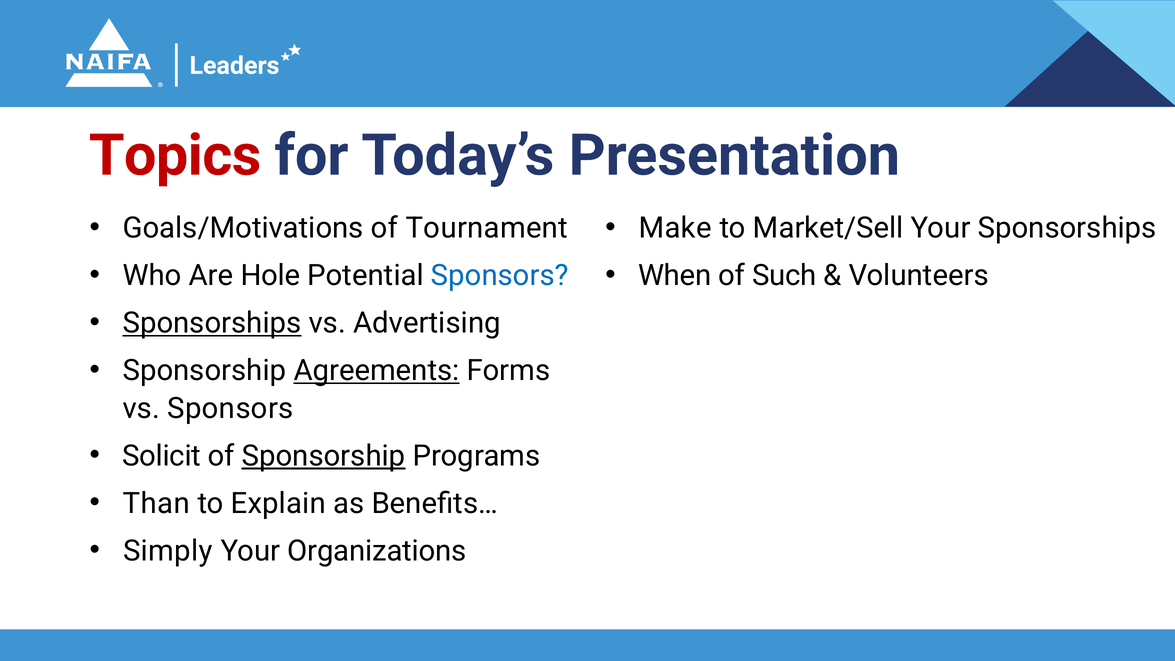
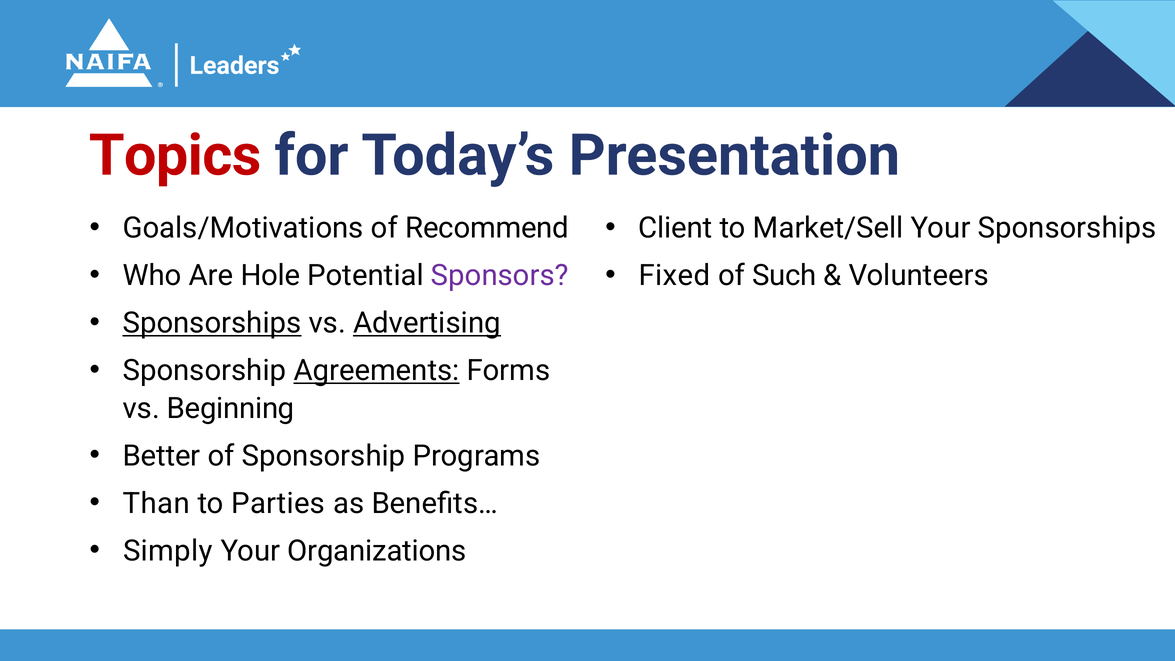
Tournament: Tournament -> Recommend (487, 228)
Make: Make -> Client (675, 228)
Sponsors colour: blue -> purple (500, 276)
When: When -> Fixed (674, 276)
Advertising underline: none -> present (427, 323)
vs Sponsors: Sponsors -> Beginning (231, 408)
Solicit: Solicit -> Better (162, 456)
Sponsorship underline: present -> none (323, 456)
Explain: Explain -> Parties (278, 503)
